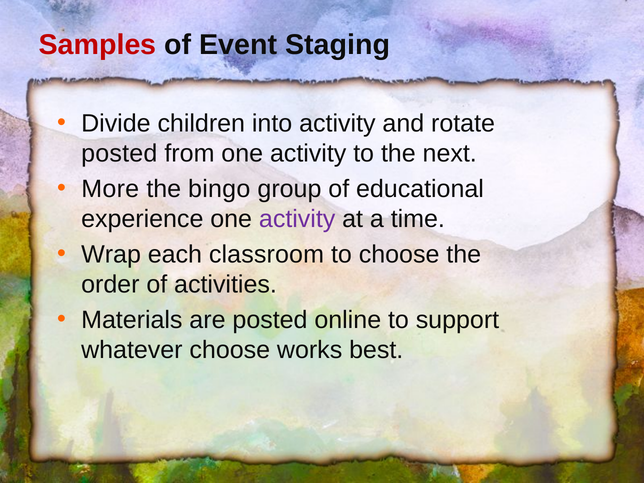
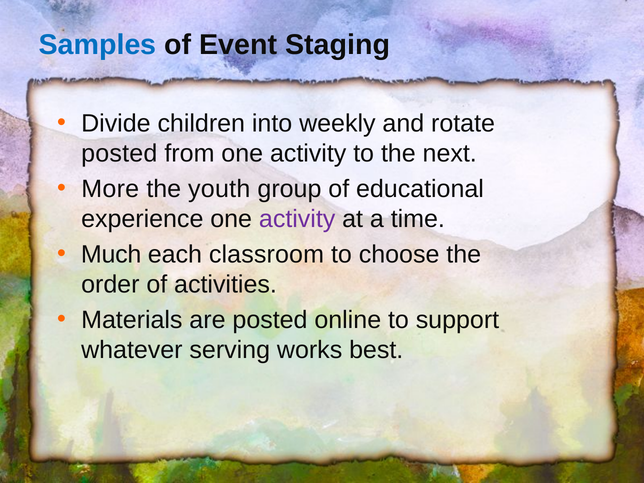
Samples colour: red -> blue (98, 45)
into activity: activity -> weekly (337, 123)
bingo: bingo -> youth (219, 189)
Wrap: Wrap -> Much (111, 254)
whatever choose: choose -> serving (230, 350)
